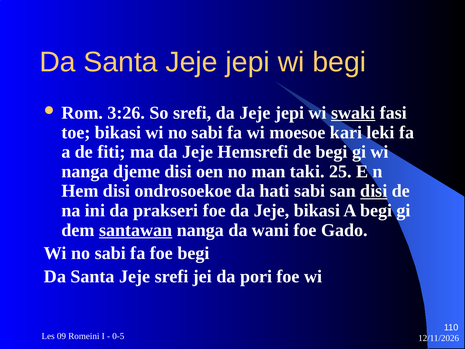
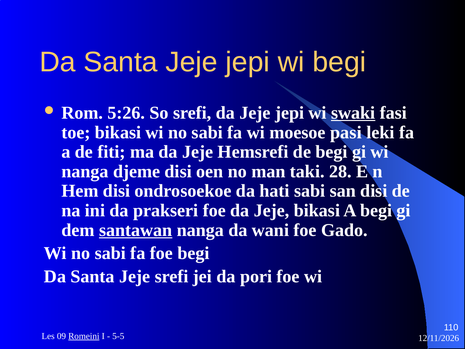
3:26: 3:26 -> 5:26 (126, 113)
kari: kari -> pasi (346, 132)
25: 25 -> 28 (340, 171)
disi underline: present -> none (374, 191)
Romeini underline: none -> present (84, 336)
0-5: 0-5 -> 5-5 (118, 336)
